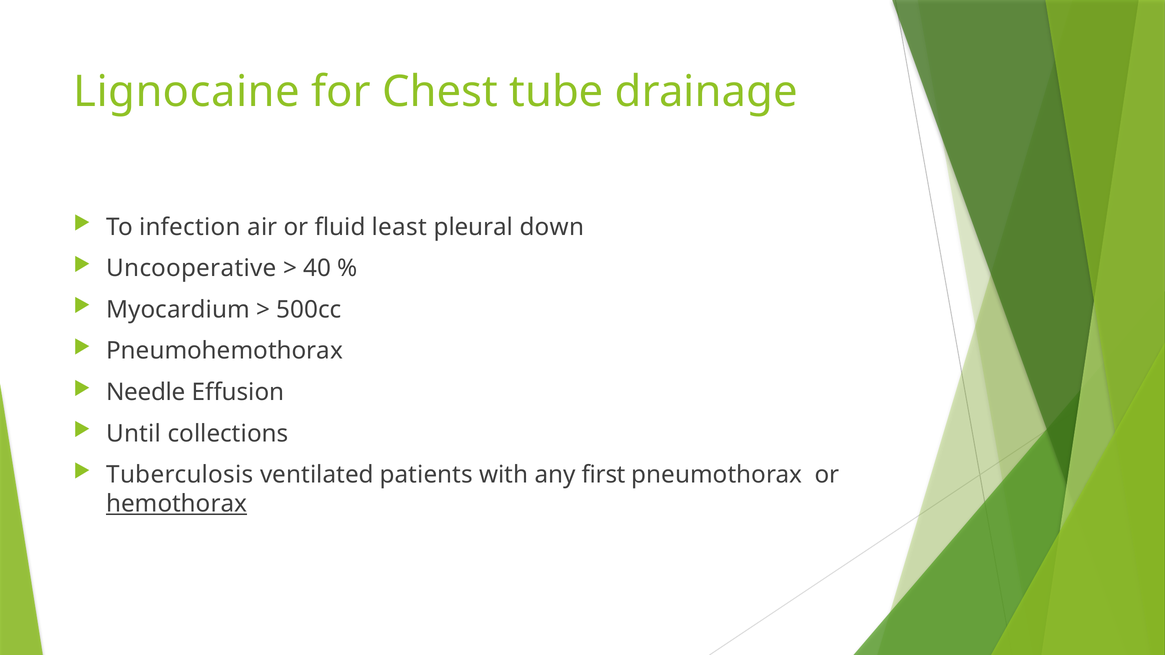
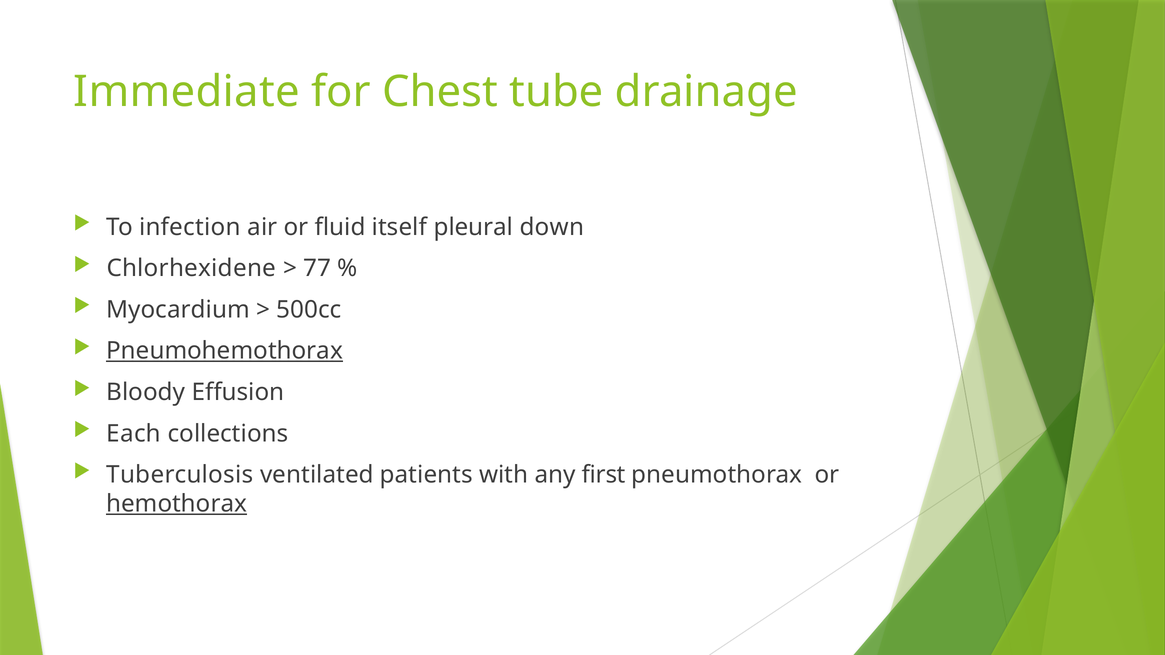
Lignocaine: Lignocaine -> Immediate (187, 92)
least: least -> itself (399, 227)
Uncooperative: Uncooperative -> Chlorhexidene (191, 268)
40: 40 -> 77 (317, 268)
Pneumohemothorax underline: none -> present (225, 351)
Needle: Needle -> Bloody (146, 392)
Until: Until -> Each (134, 434)
